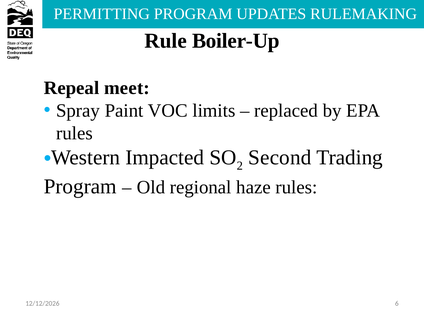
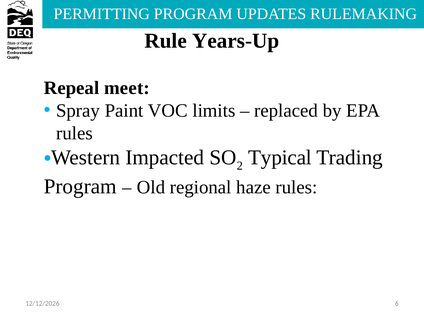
Boiler-Up: Boiler-Up -> Years-Up (236, 41)
Second: Second -> Typical (280, 158)
